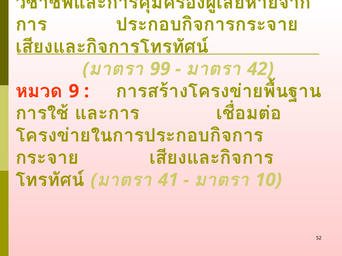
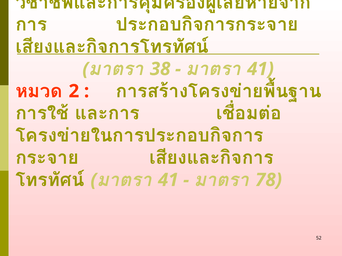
99: 99 -> 38 (160, 69)
42: 42 -> 41 (261, 69)
9: 9 -> 2 (74, 91)
10: 10 -> 78 (269, 180)
